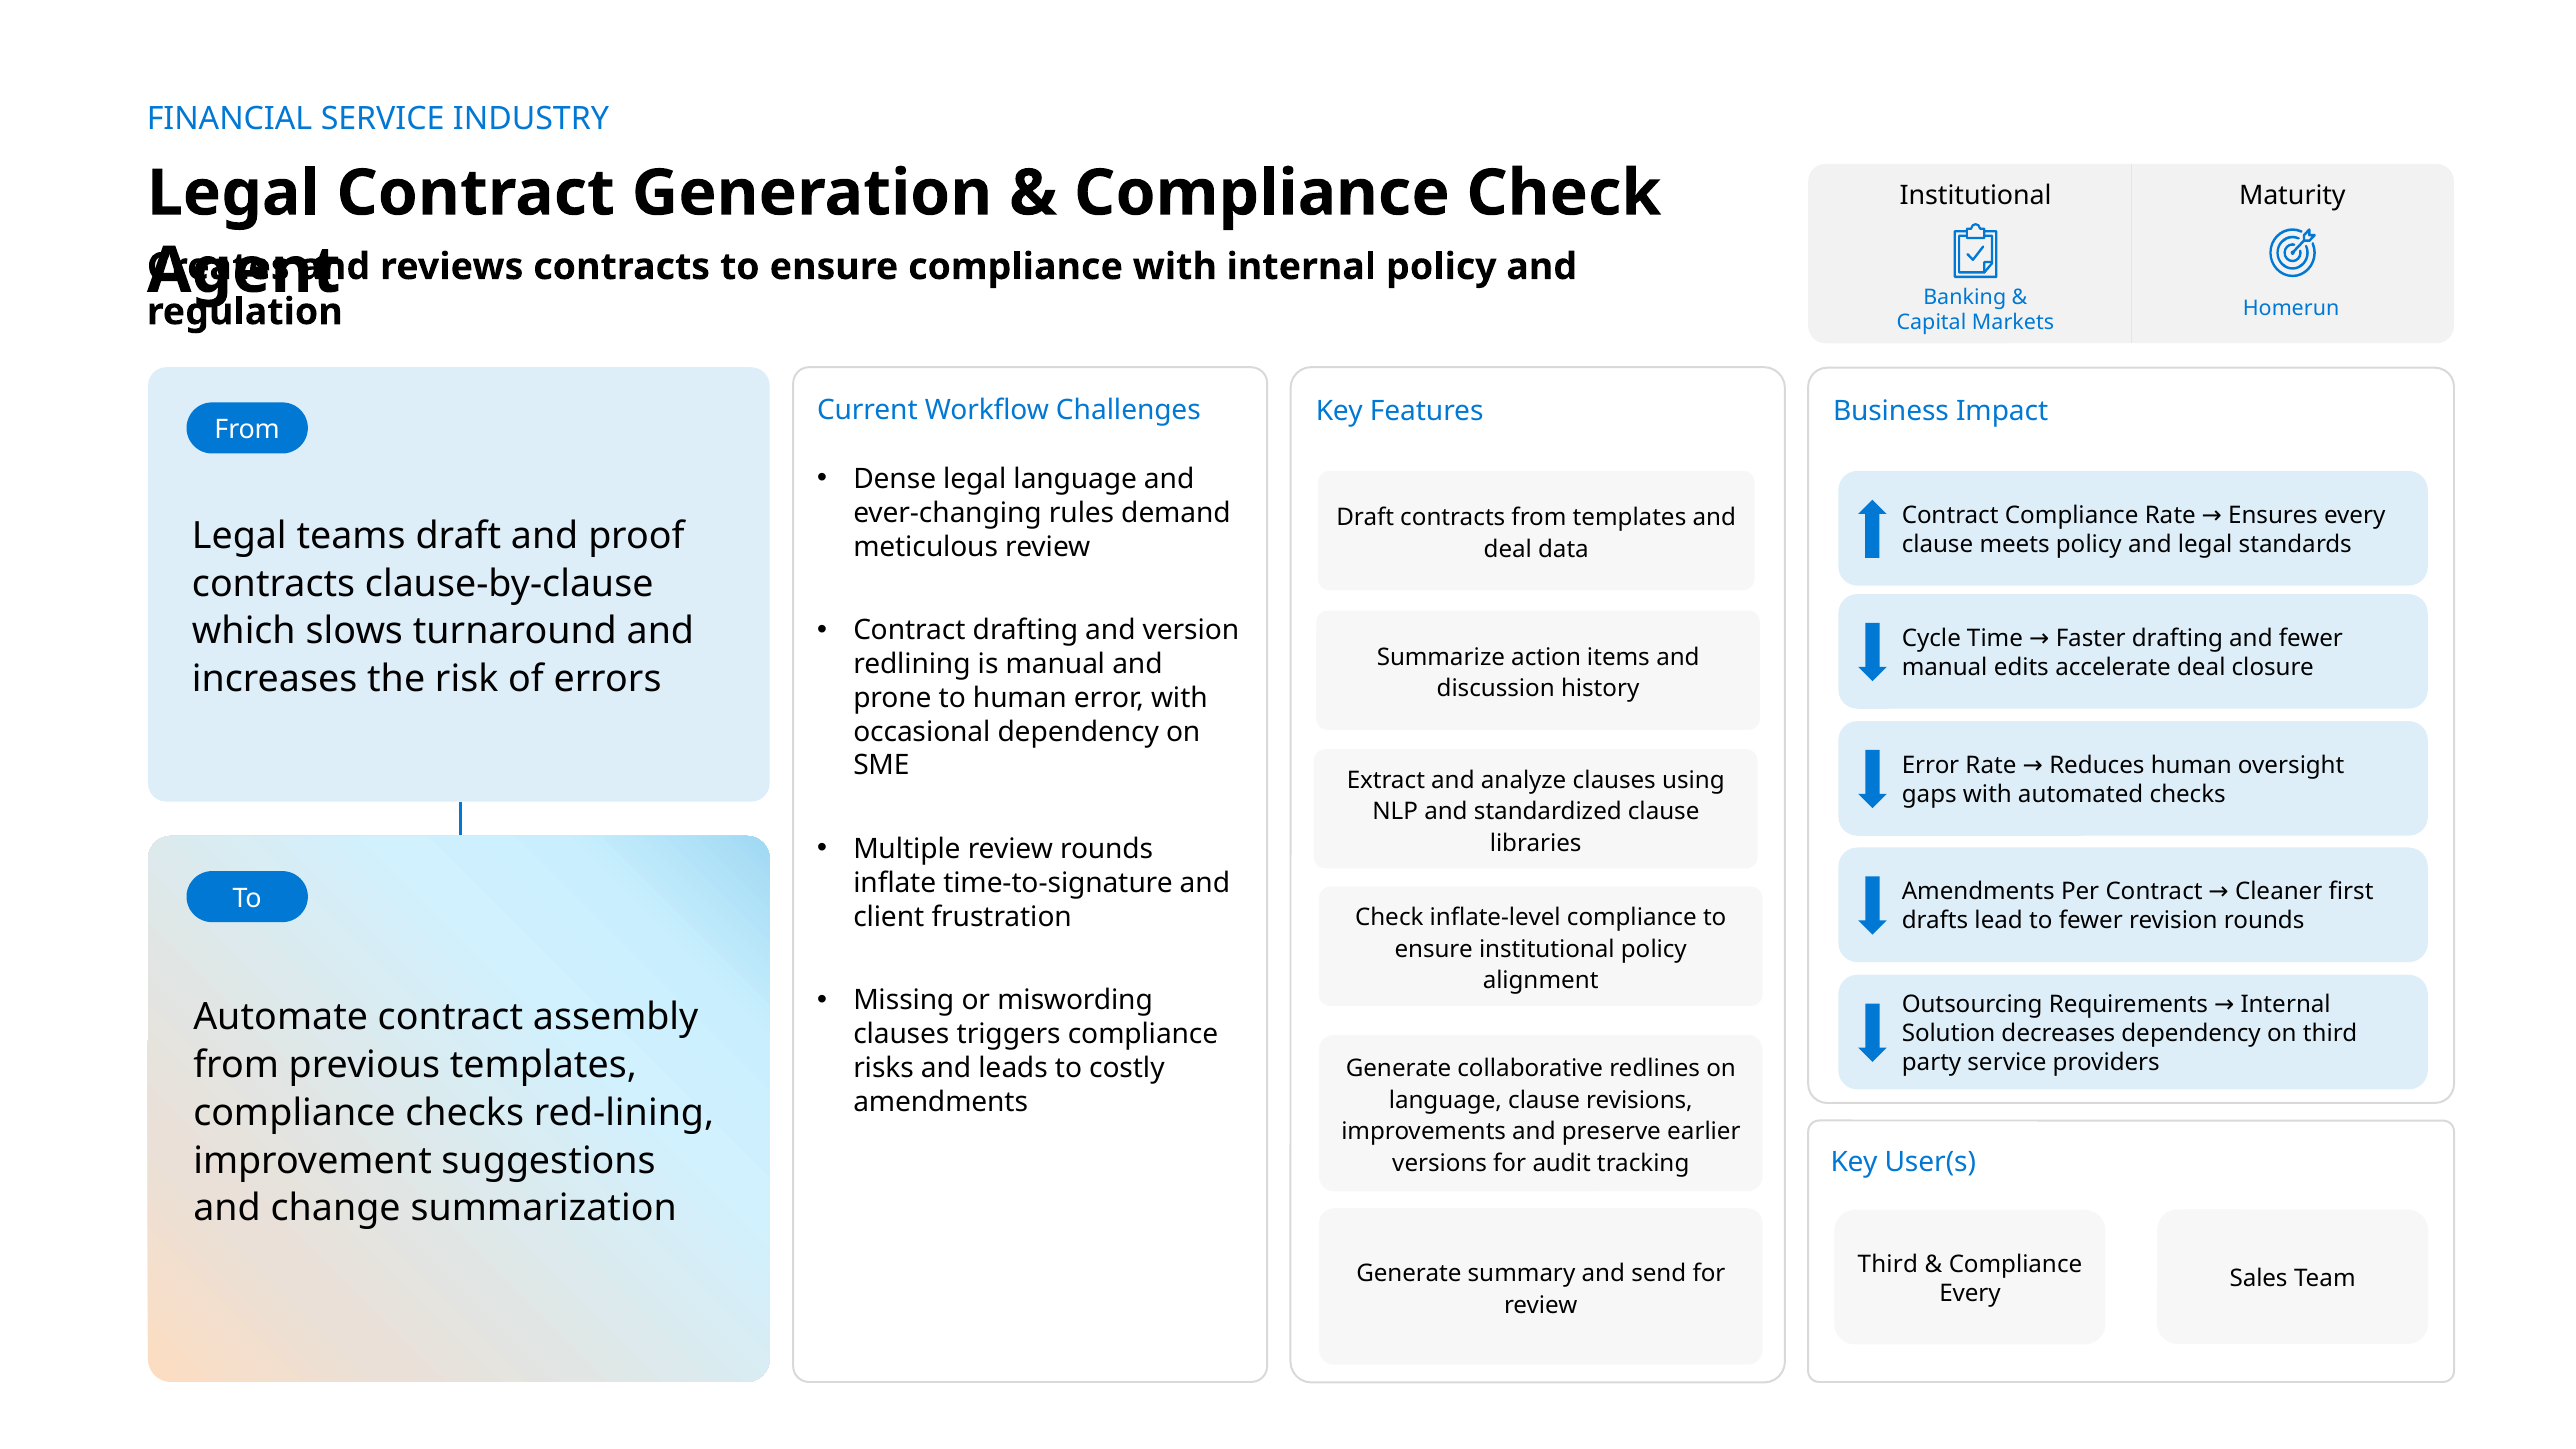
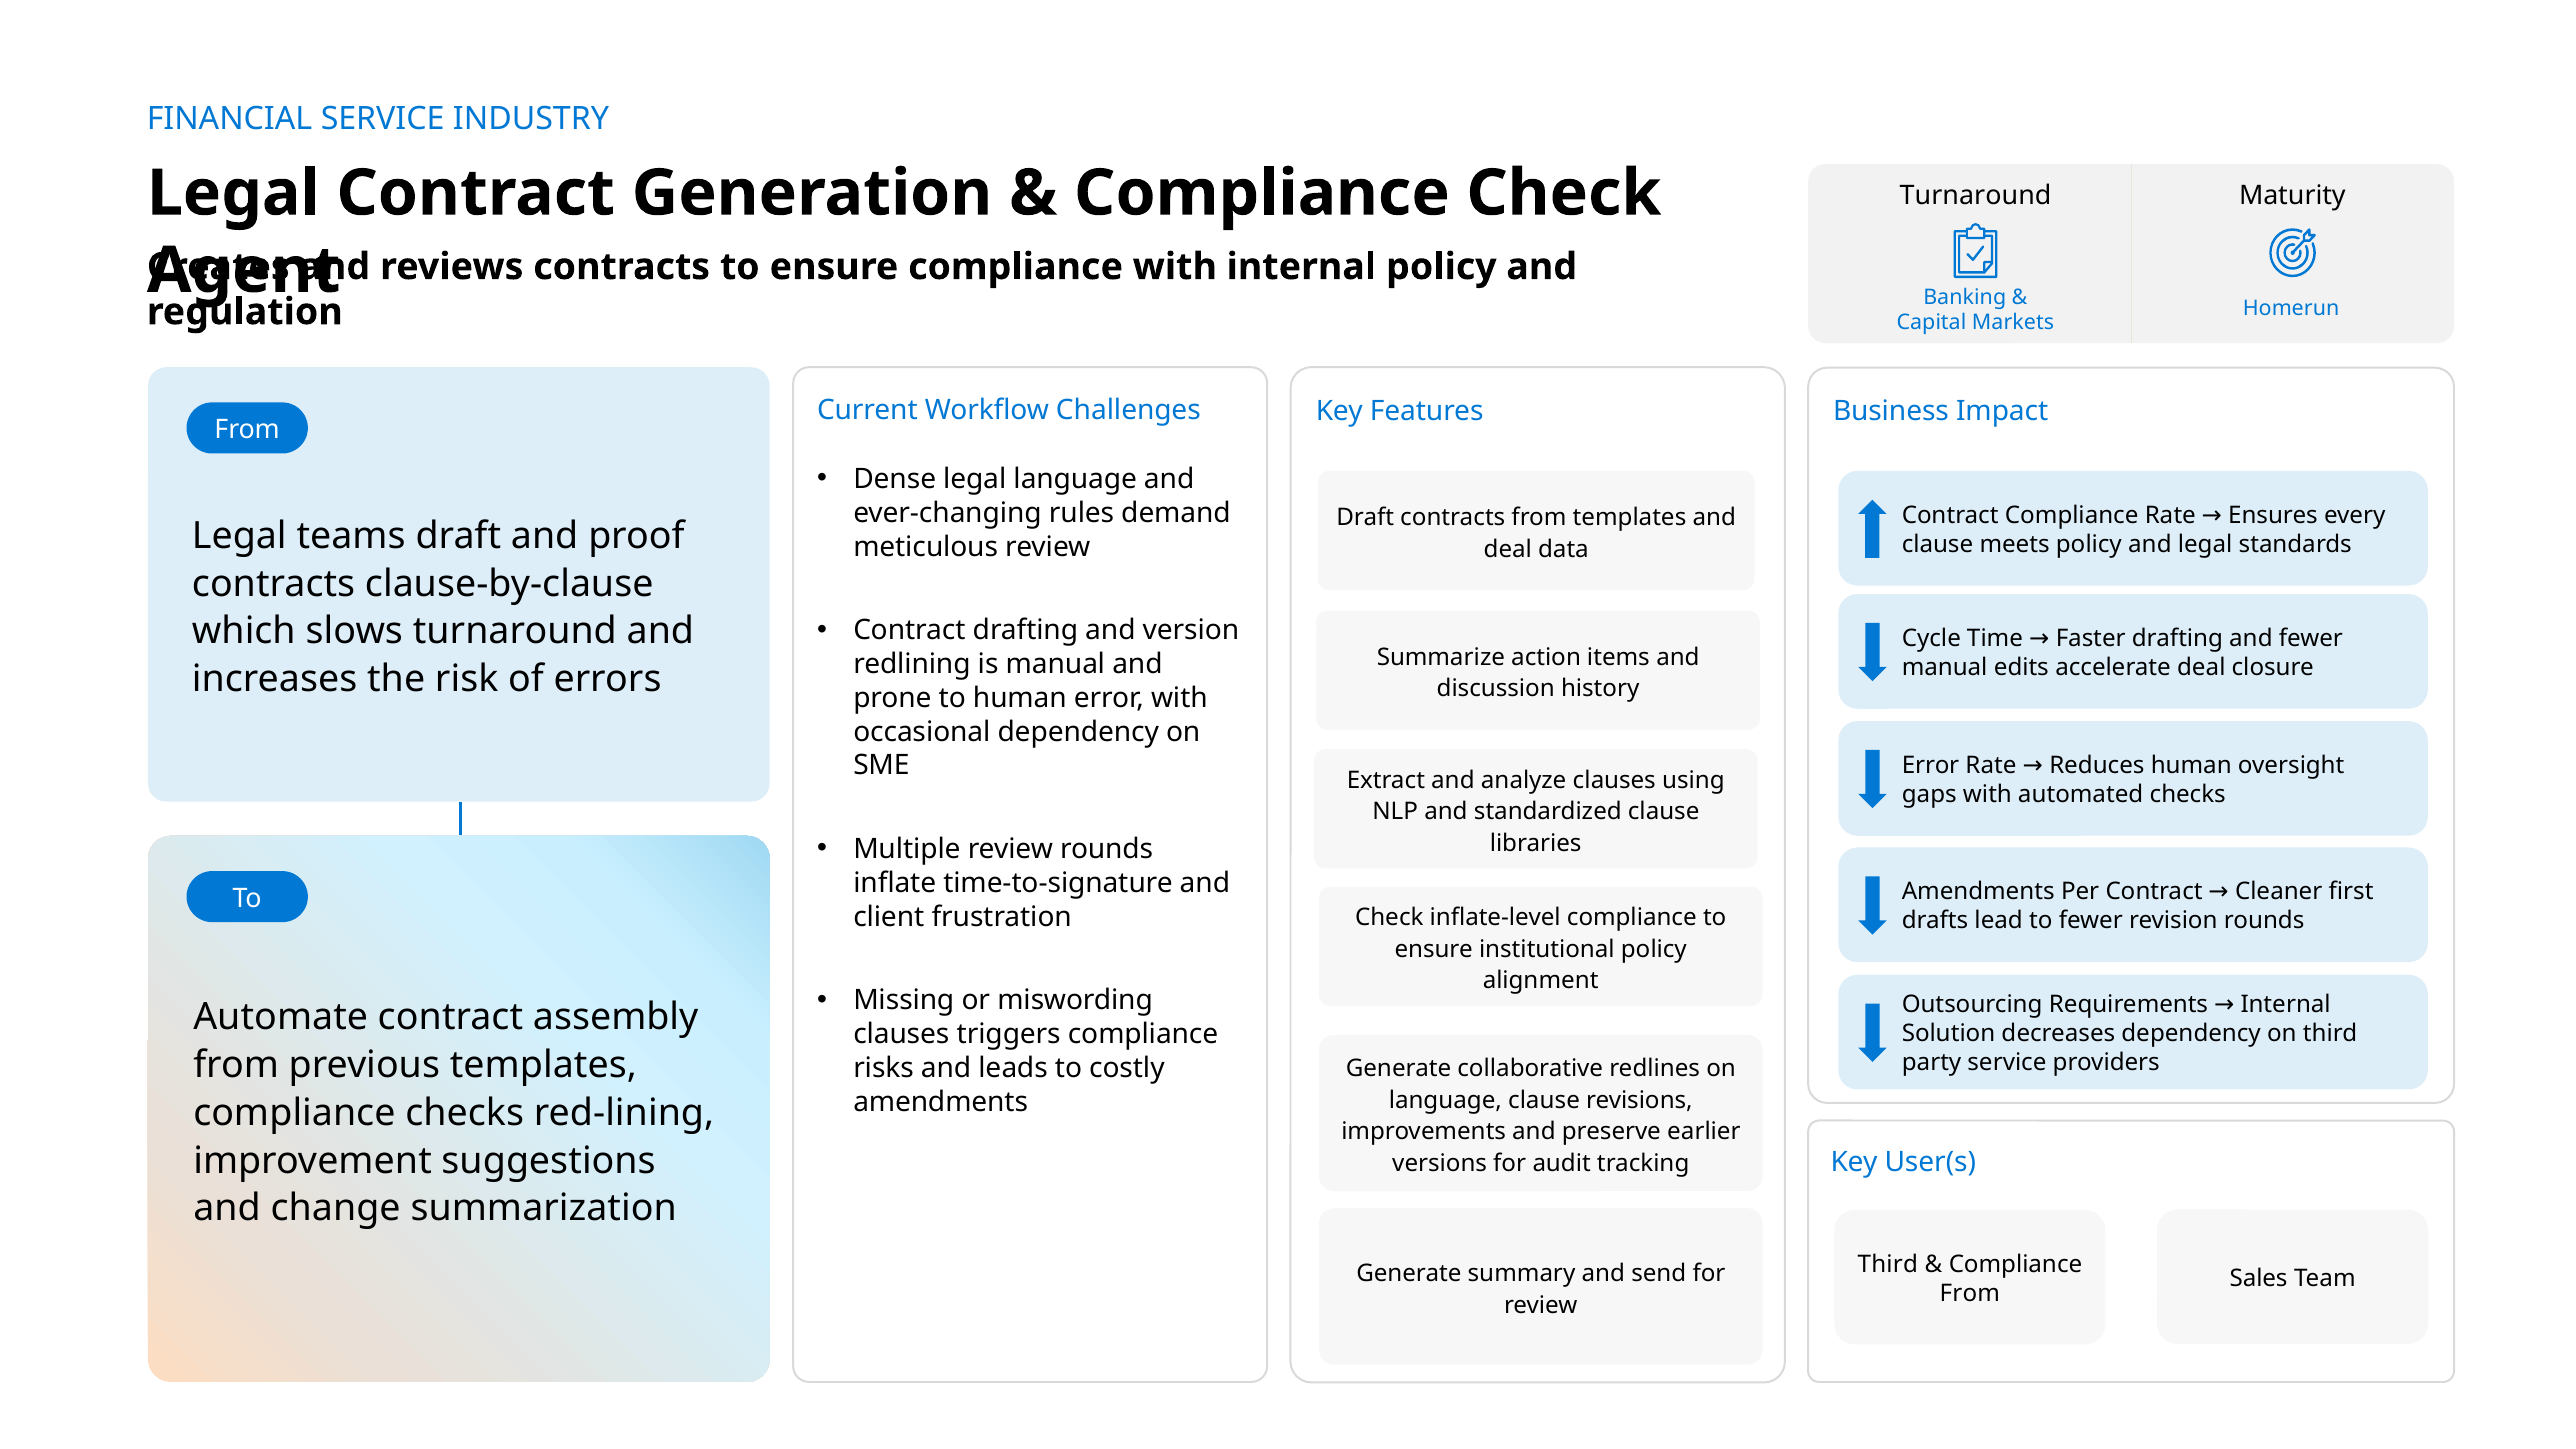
Institutional: Institutional -> Turnaround (1976, 195)
Every: Every -> From (1970, 1293)
